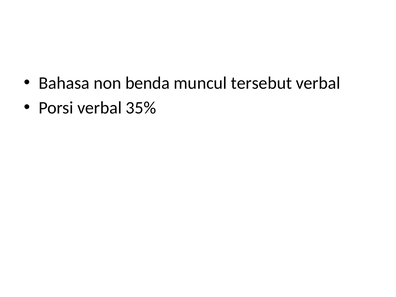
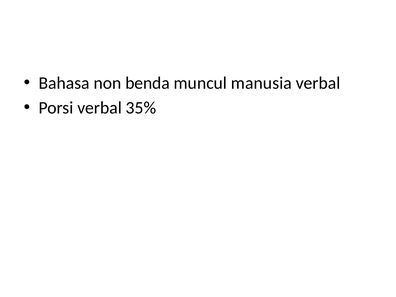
tersebut: tersebut -> manusia (261, 83)
